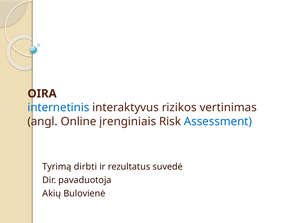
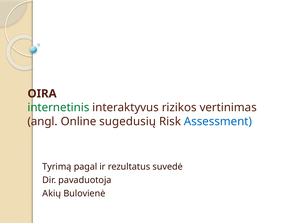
internetinis colour: blue -> green (58, 107)
įrenginiais: įrenginiais -> sugedusių (128, 121)
dirbti: dirbti -> pagal (86, 167)
